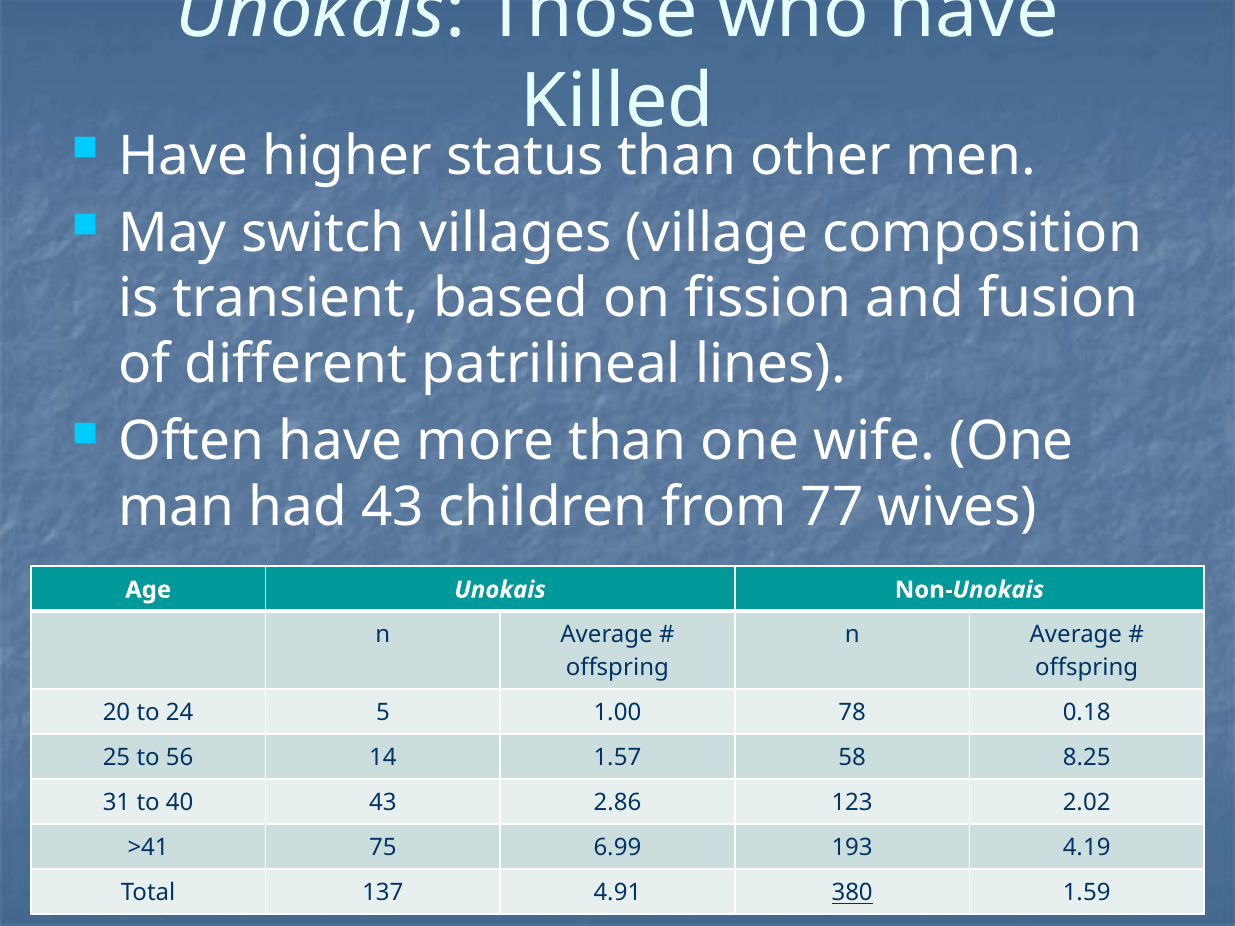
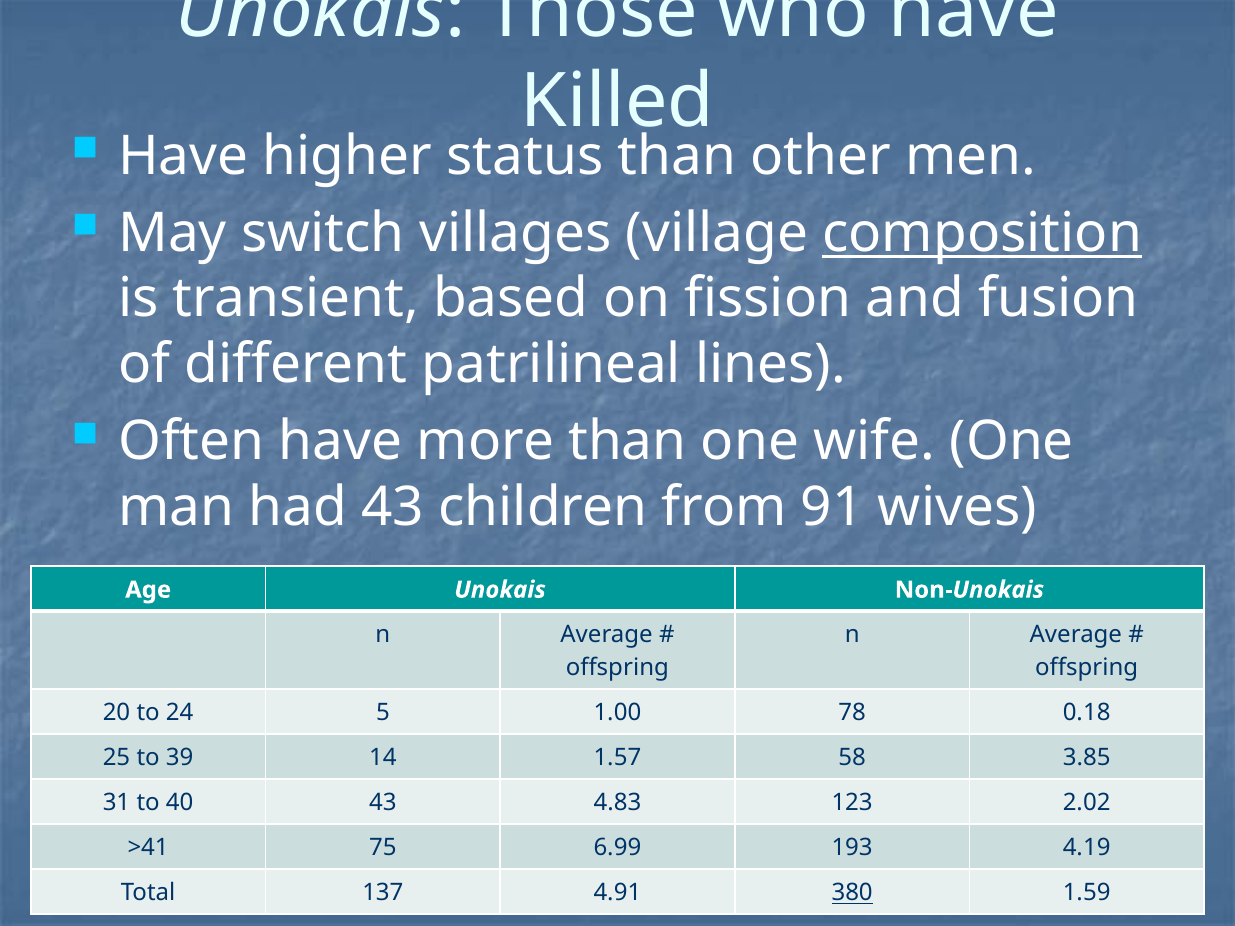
composition underline: none -> present (982, 233)
77: 77 -> 91 (832, 508)
56: 56 -> 39 (180, 758)
8.25: 8.25 -> 3.85 (1087, 758)
2.86: 2.86 -> 4.83 (617, 803)
